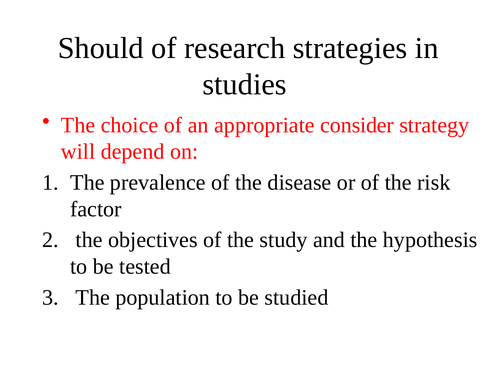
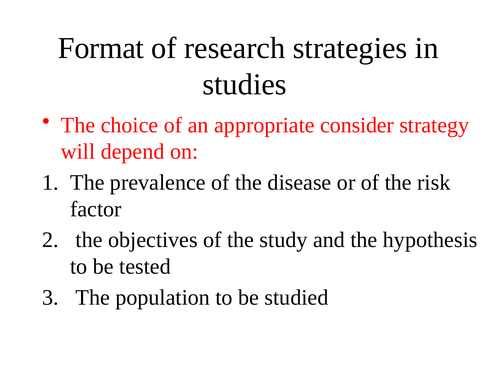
Should: Should -> Format (101, 48)
